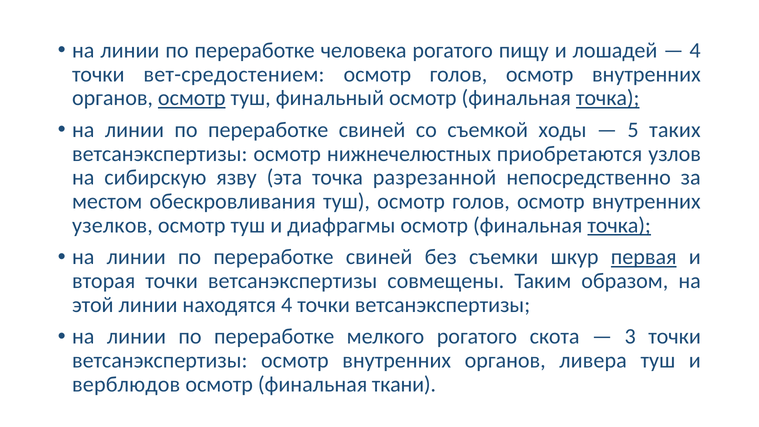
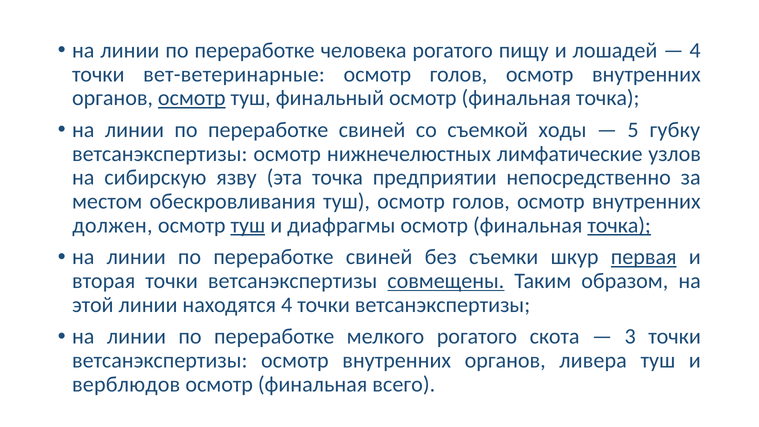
вет-средостением: вет-средостением -> вет-ветеринарные (234, 74)
точка underline: present -> none (608, 98)
таких: таких -> губку (675, 130)
приобретаются: приобретаются -> лимфатические (570, 154)
разрезанной: разрезанной -> предприятии (435, 178)
узелков: узелков -> должен (112, 225)
туш underline: none -> present (248, 225)
совмещены underline: none -> present (446, 281)
ткани: ткани -> всего (404, 384)
